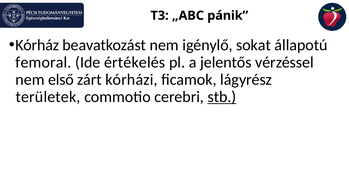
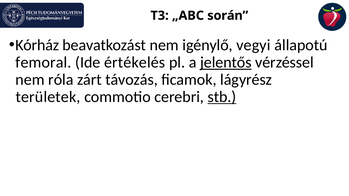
pánik: pánik -> során (228, 16)
sokat: sokat -> vegyi (253, 45)
jelentős underline: none -> present (226, 62)
első: első -> róla (61, 80)
kórházi: kórházi -> távozás (132, 80)
